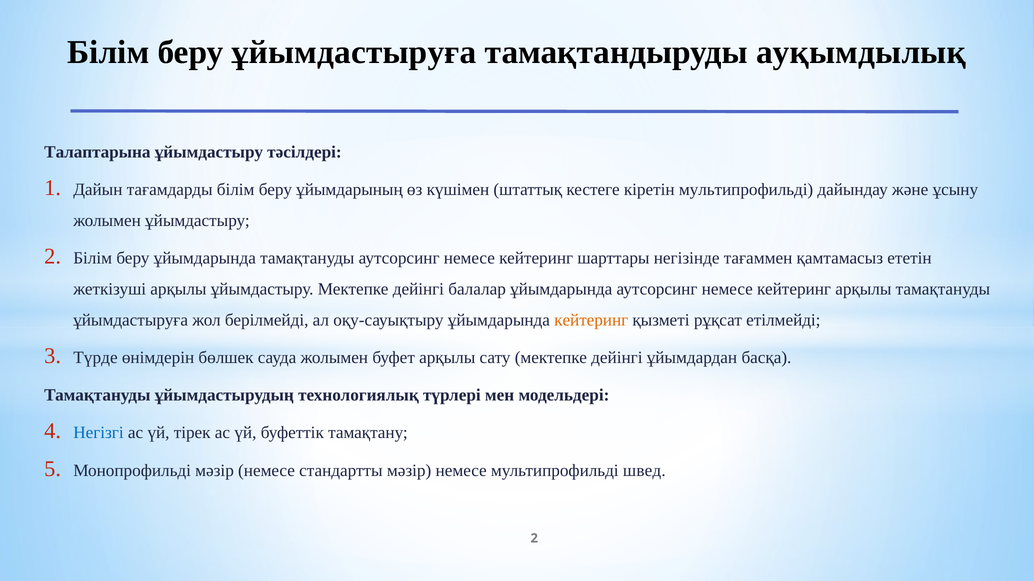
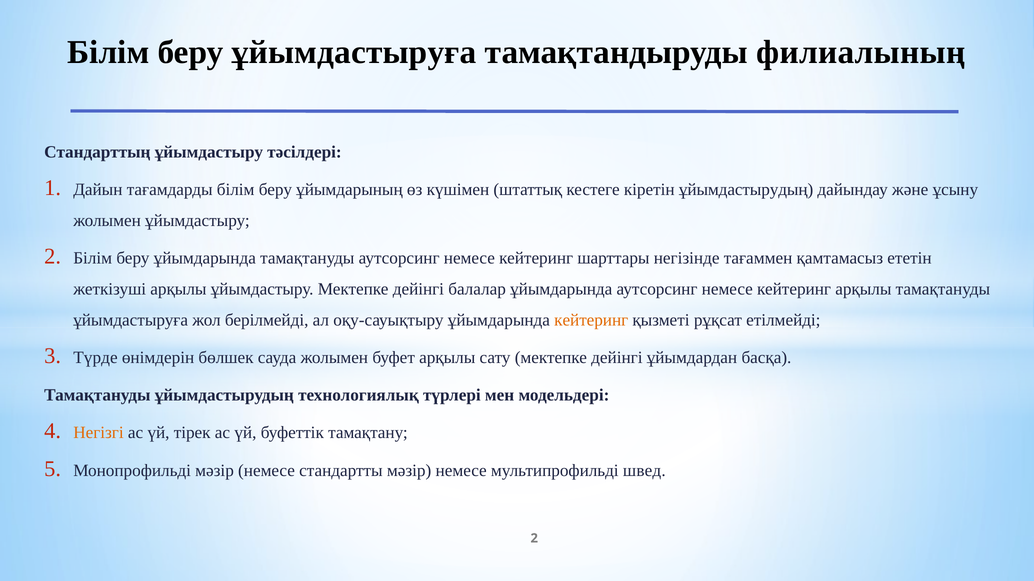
ауқымдылық: ауқымдылық -> филиалының (861, 52)
Талаптарына: Талаптарына -> Стандарттың (97, 152)
кіретін мультипрофильді: мультипрофильді -> ұйымдастырудың (746, 190)
Негізгі colour: blue -> orange (98, 433)
